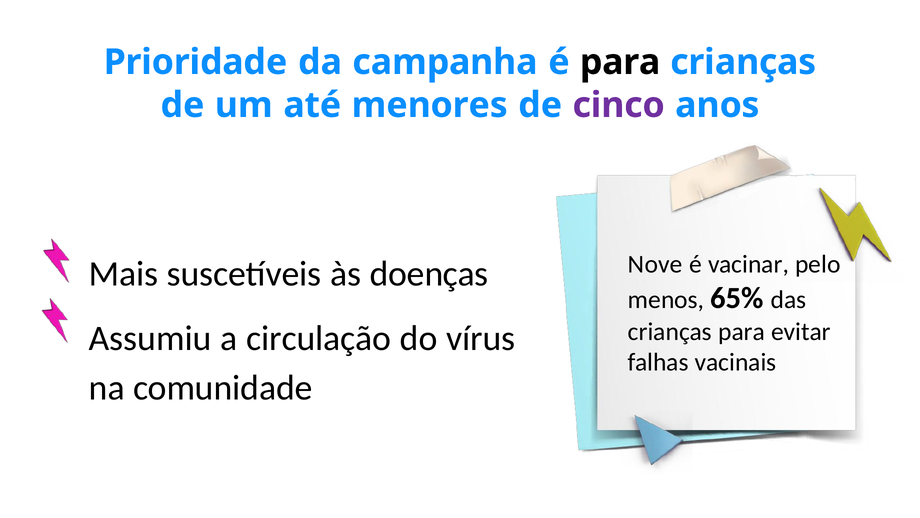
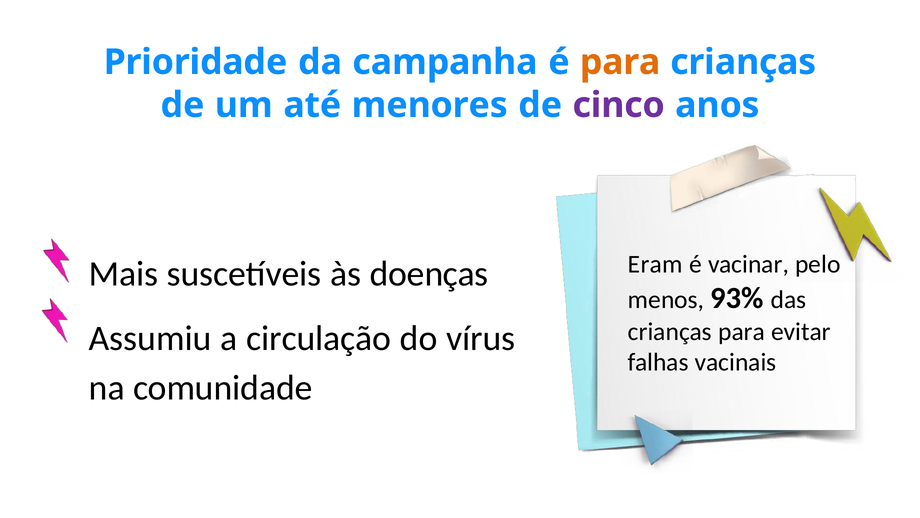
para colour: black -> orange (620, 62)
Nove: Nove -> Eram (655, 264)
65%: 65% -> 93% (737, 298)
